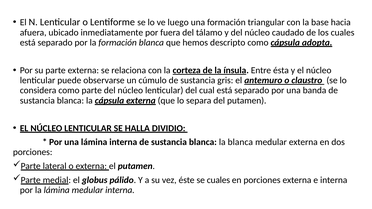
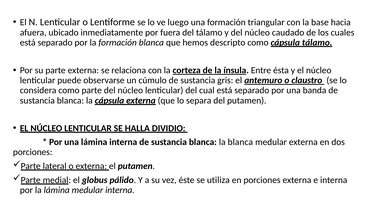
cápsula adopta: adopta -> tálamo (317, 43)
se cuales: cuales -> utiliza (218, 180)
